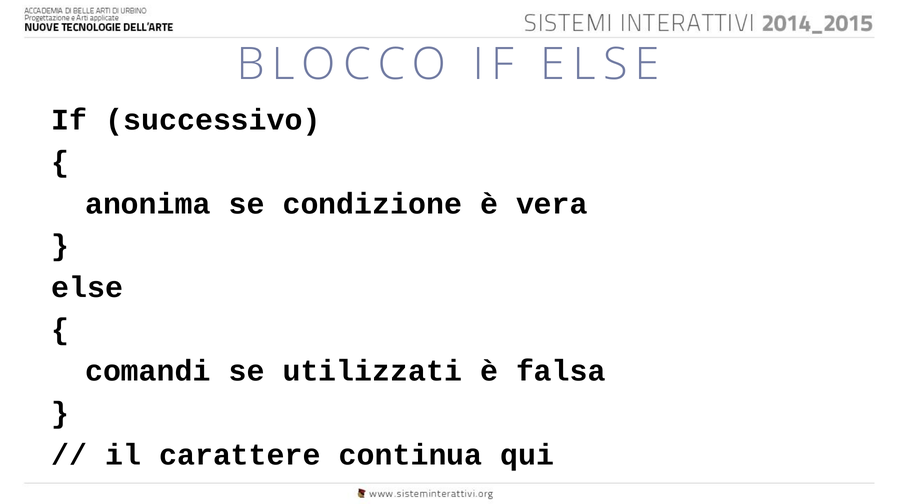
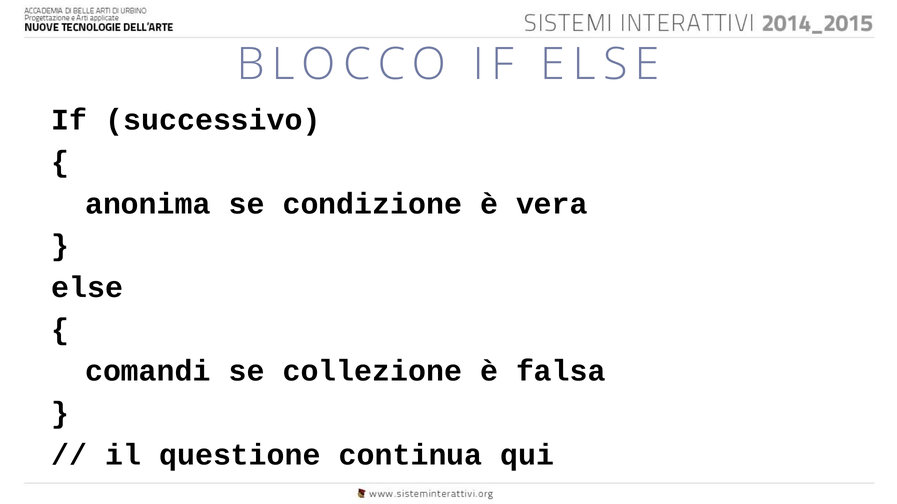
utilizzati: utilizzati -> collezione (372, 371)
carattere: carattere -> questione (240, 455)
